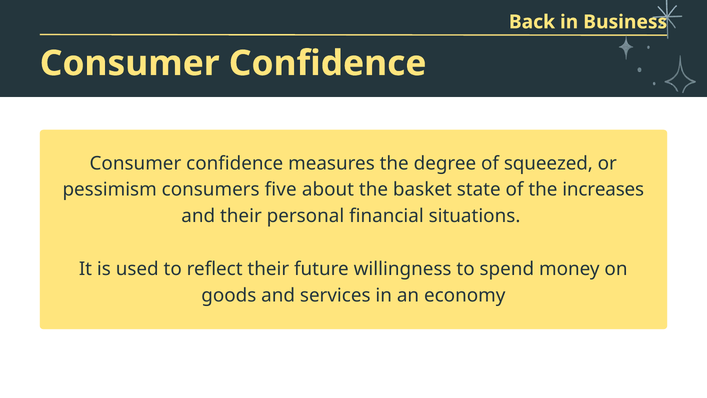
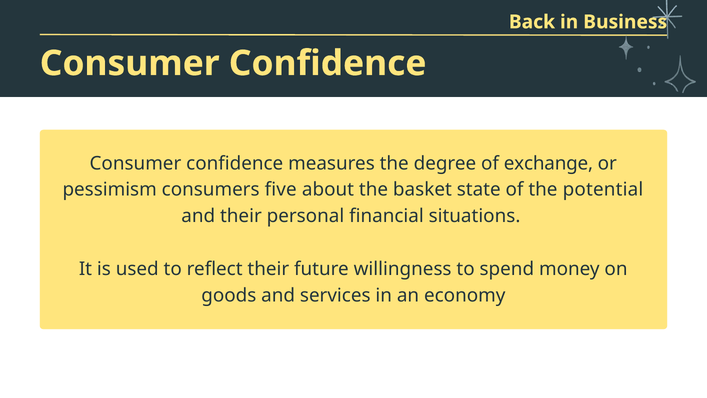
squeezed: squeezed -> exchange (548, 163)
increases: increases -> potential (603, 190)
